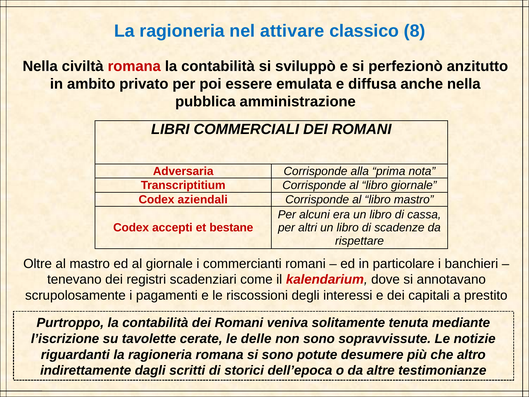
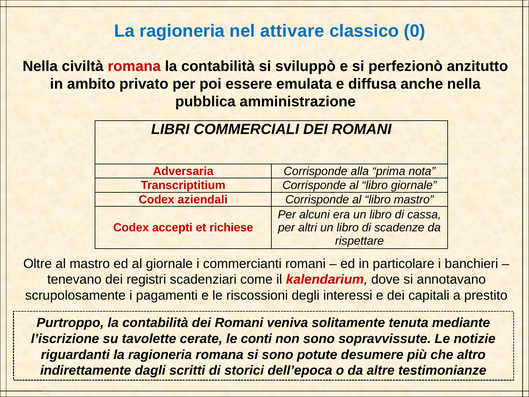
8: 8 -> 0 (415, 31)
bestane: bestane -> richiese (231, 228)
delle: delle -> conti (256, 339)
